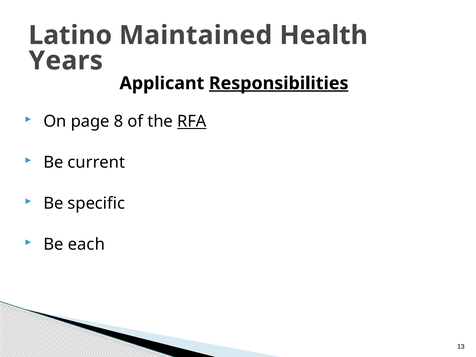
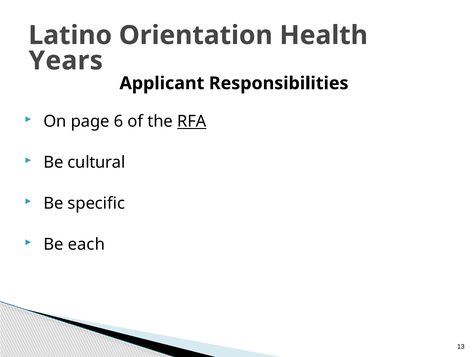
Maintained: Maintained -> Orientation (196, 35)
Responsibilities underline: present -> none (279, 83)
8: 8 -> 6 (119, 121)
current: current -> cultural (96, 162)
